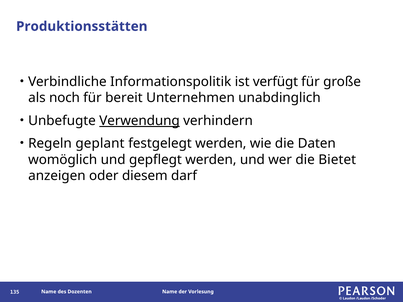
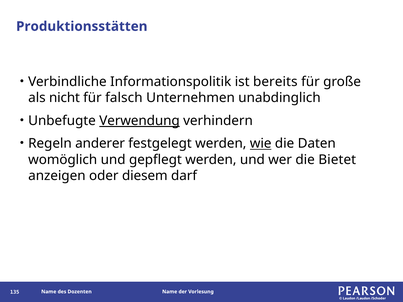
verfügt: verfügt -> bereits (275, 82)
noch: noch -> nicht (64, 98)
bereit: bereit -> falsch (124, 98)
geplant: geplant -> anderer (100, 144)
wie underline: none -> present (261, 144)
